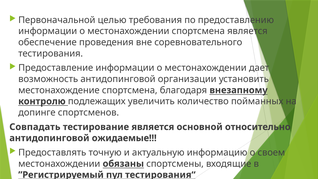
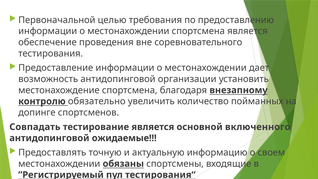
подлежащих: подлежащих -> обязательно (97, 101)
относительно: относительно -> включенного (258, 127)
